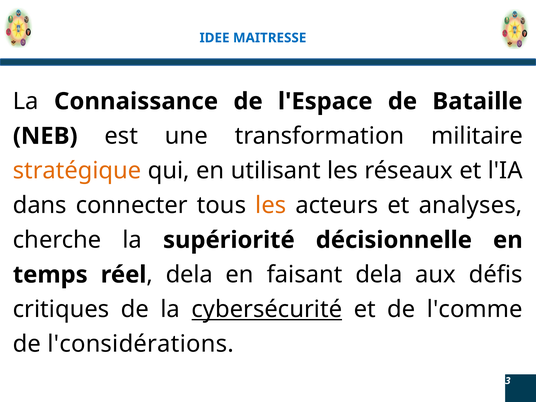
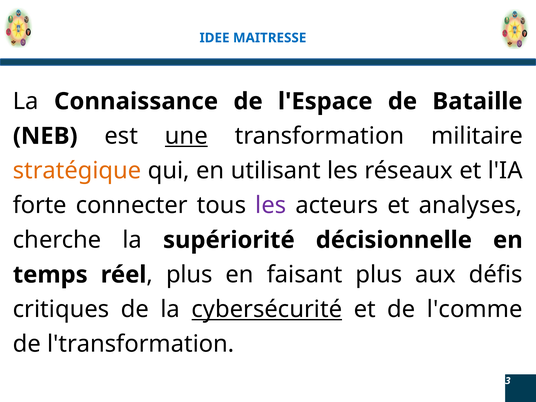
une underline: none -> present (186, 136)
dans: dans -> forte (40, 205)
les colour: orange -> purple (271, 205)
dela: dela -> plus (189, 275)
faisant dela: dela -> plus (379, 275)
l'considérations: l'considérations -> l'transformation (141, 344)
